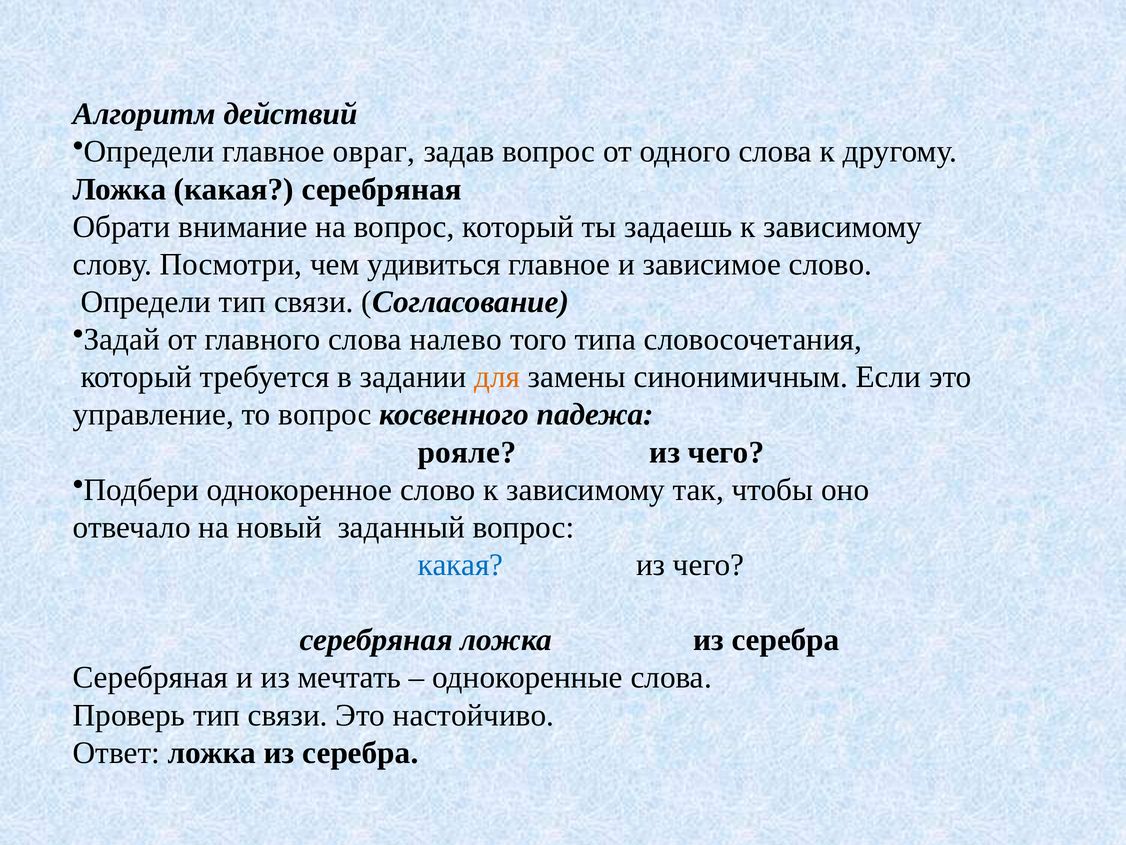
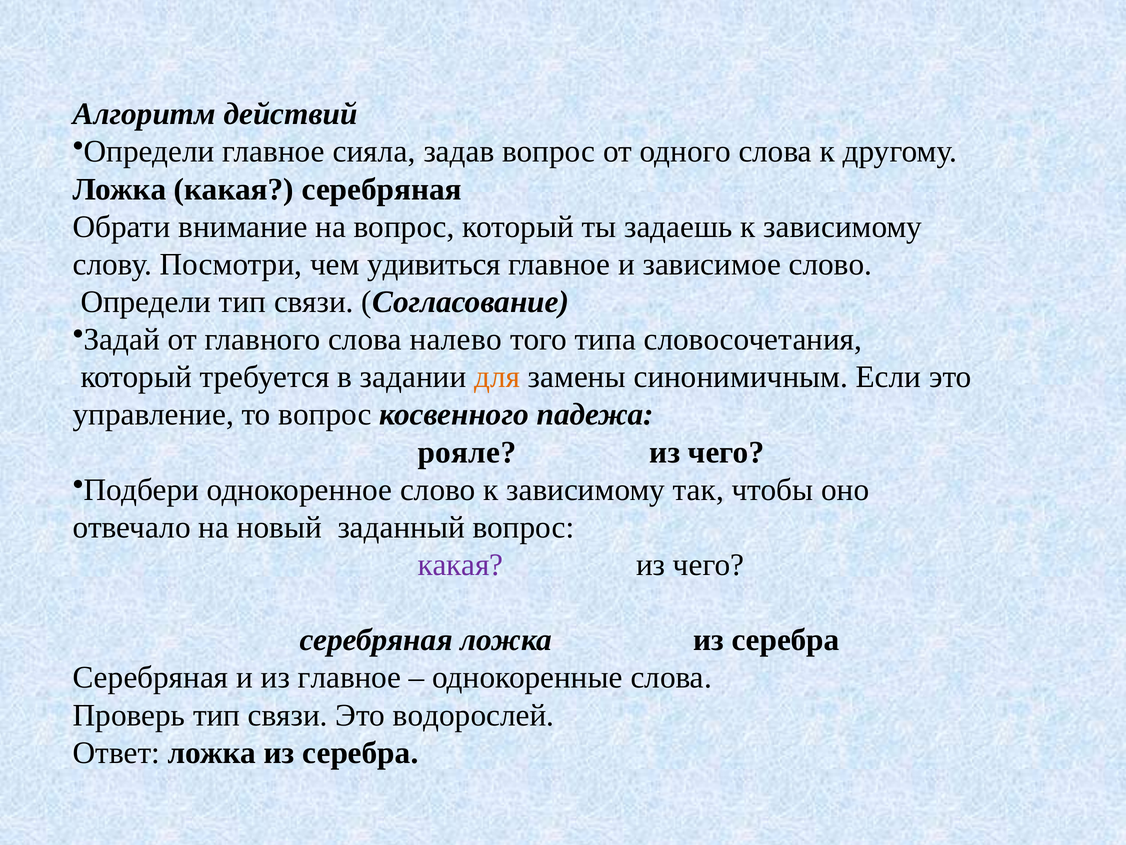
овраг: овраг -> сияла (374, 152)
какая colour: blue -> purple (460, 565)
из мечтать: мечтать -> главное (349, 677)
настойчиво: настойчиво -> водорослей (474, 715)
